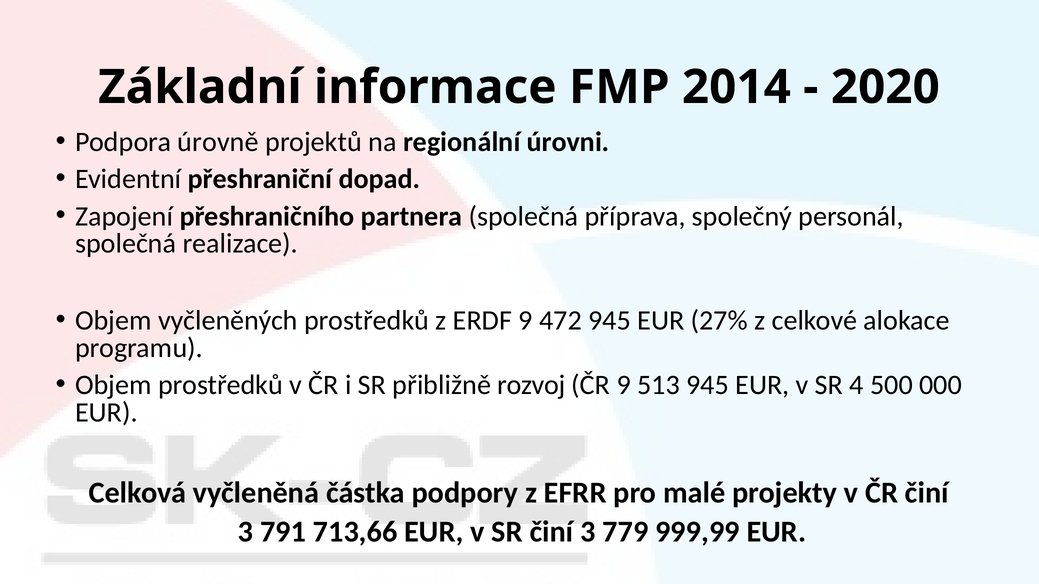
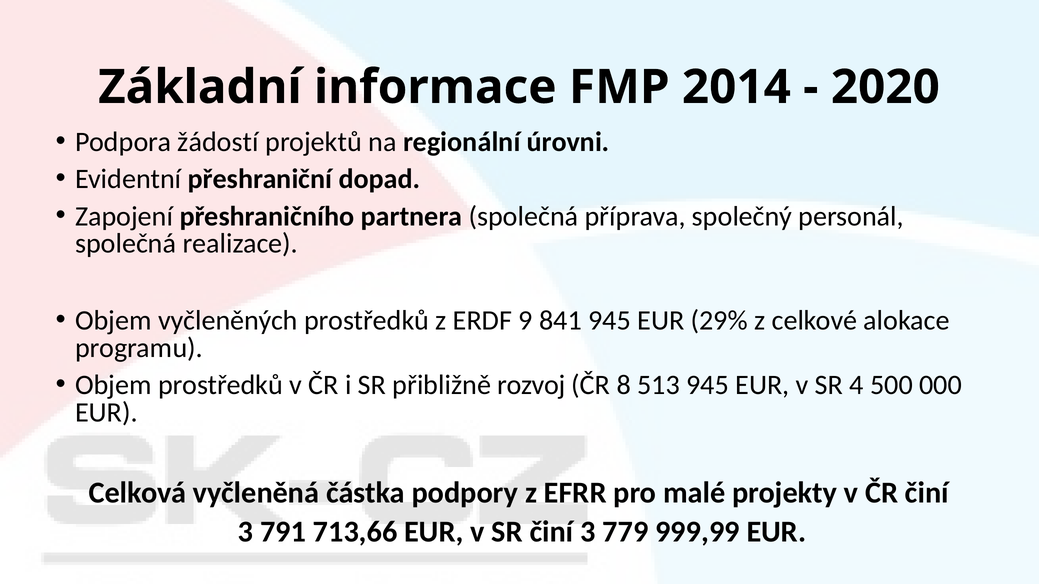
úrovně: úrovně -> žádostí (218, 142)
472: 472 -> 841 (560, 321)
27%: 27% -> 29% (719, 321)
ČR 9: 9 -> 8 (624, 385)
